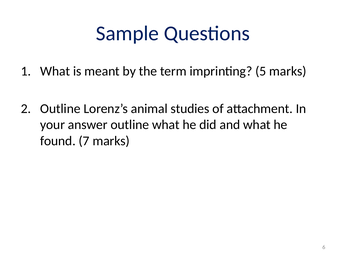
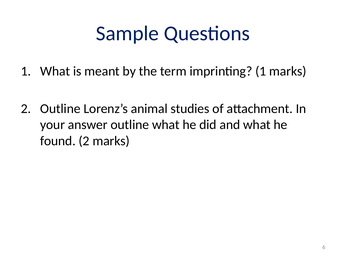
imprinting 5: 5 -> 1 (261, 71)
found 7: 7 -> 2 (84, 141)
